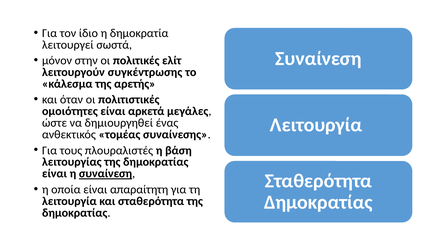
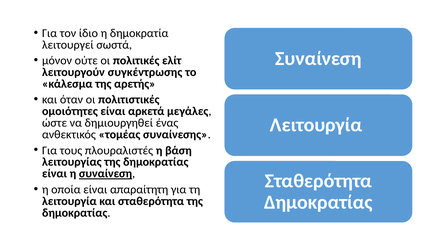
στην: στην -> ούτε (86, 61)
